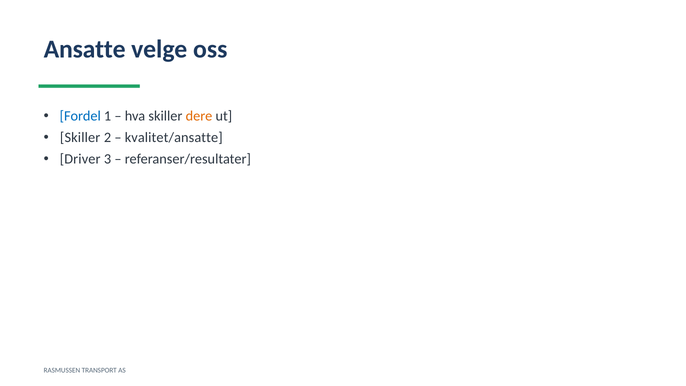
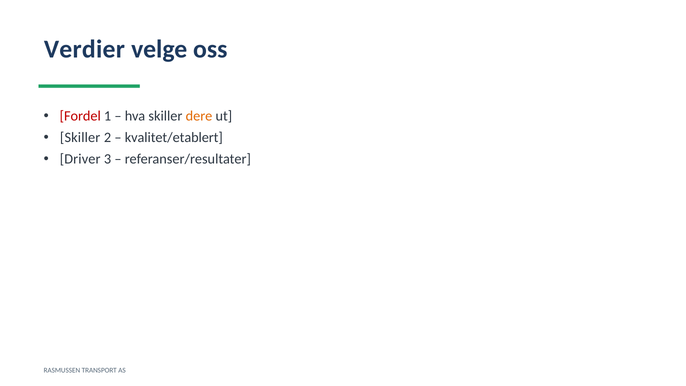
Ansatte: Ansatte -> Verdier (84, 49)
Fordel colour: blue -> red (80, 116)
kvalitet/ansatte: kvalitet/ansatte -> kvalitet/etablert (174, 138)
